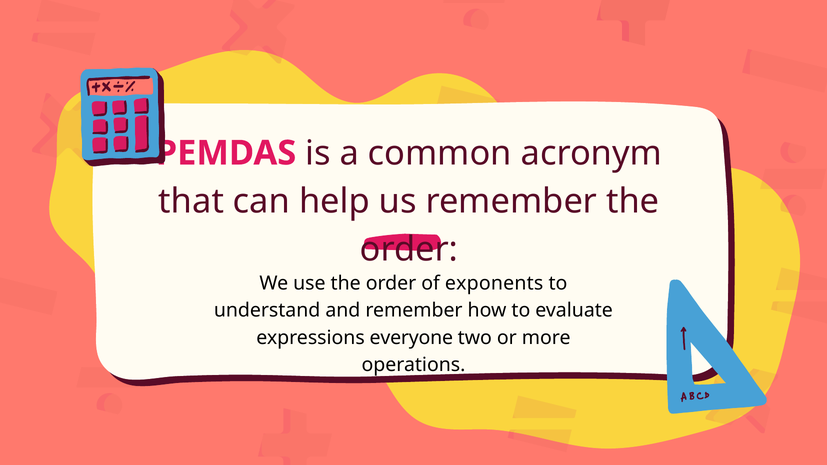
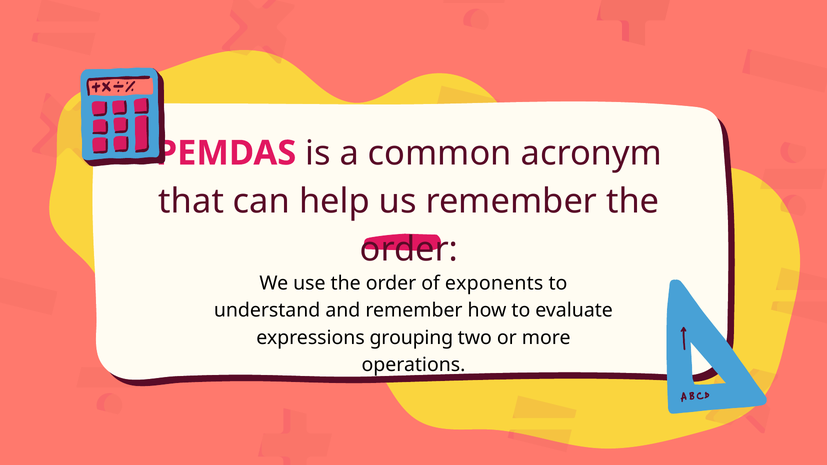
everyone: everyone -> grouping (411, 338)
